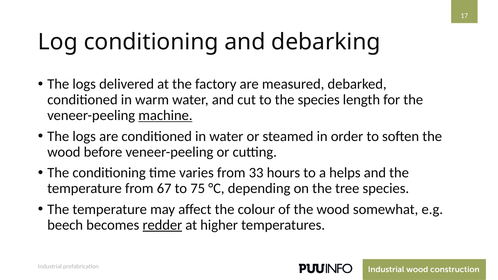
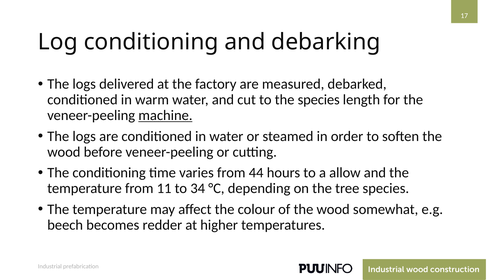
33: 33 -> 44 (256, 173)
helps: helps -> allow (345, 173)
67: 67 -> 11 (164, 189)
75: 75 -> 34 (198, 189)
redder underline: present -> none (162, 225)
